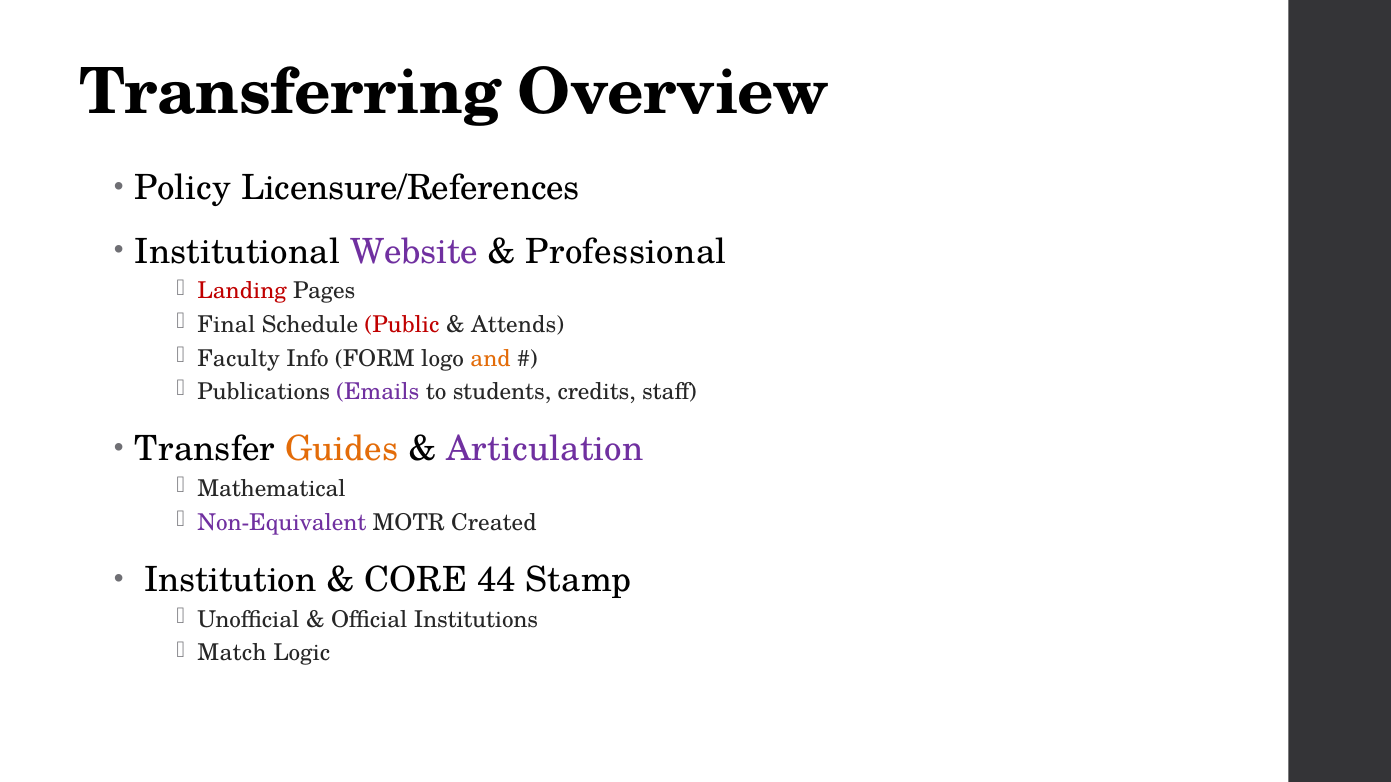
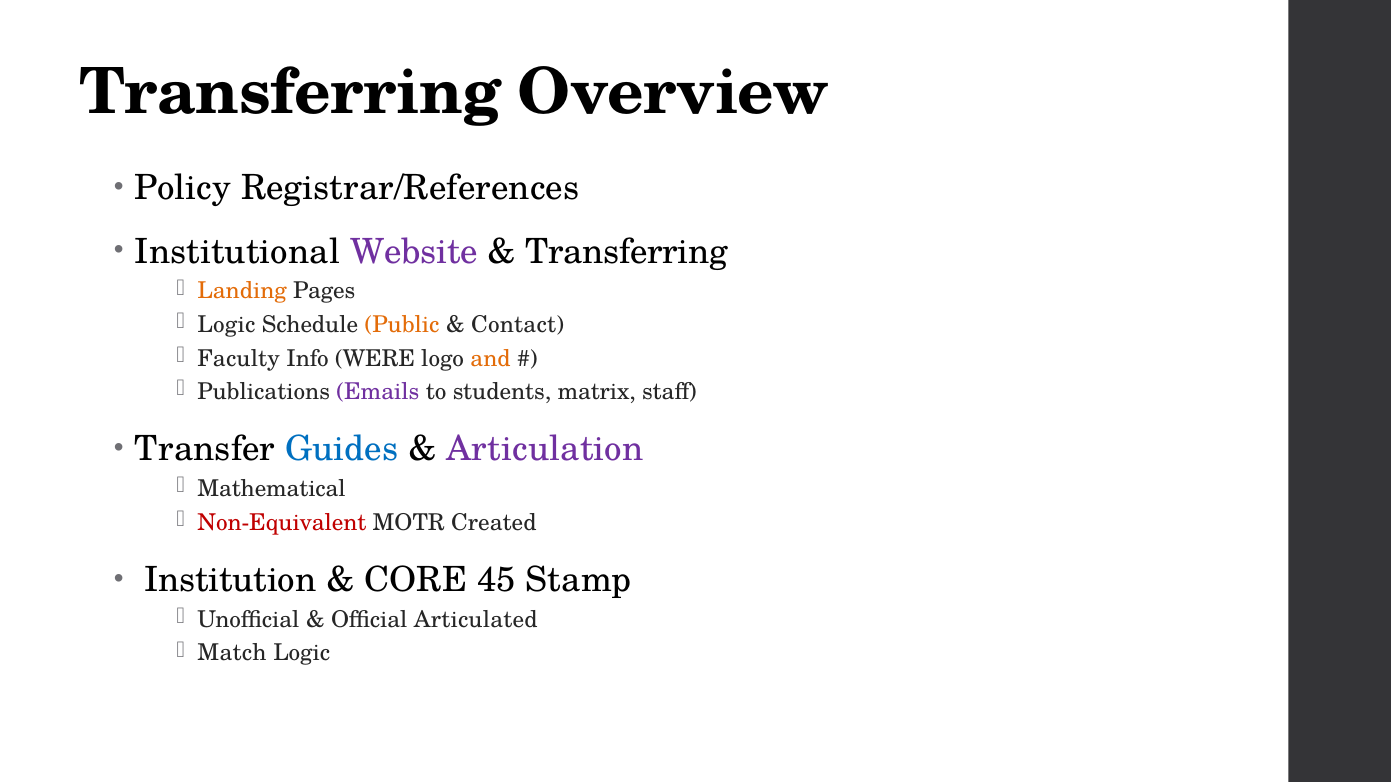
Licensure/References: Licensure/References -> Registrar/References (410, 188)
Professional: Professional -> Transferring (627, 252)
Landing colour: red -> orange (242, 291)
Final: Final -> Logic (226, 325)
Public colour: red -> orange (402, 325)
Attends: Attends -> Contact (518, 325)
FORM: FORM -> WERE (375, 359)
credits: credits -> matrix (597, 392)
Guides colour: orange -> blue (342, 450)
Non-Equivalent colour: purple -> red (282, 523)
44: 44 -> 45 (496, 580)
Institutions: Institutions -> Articulated (476, 620)
